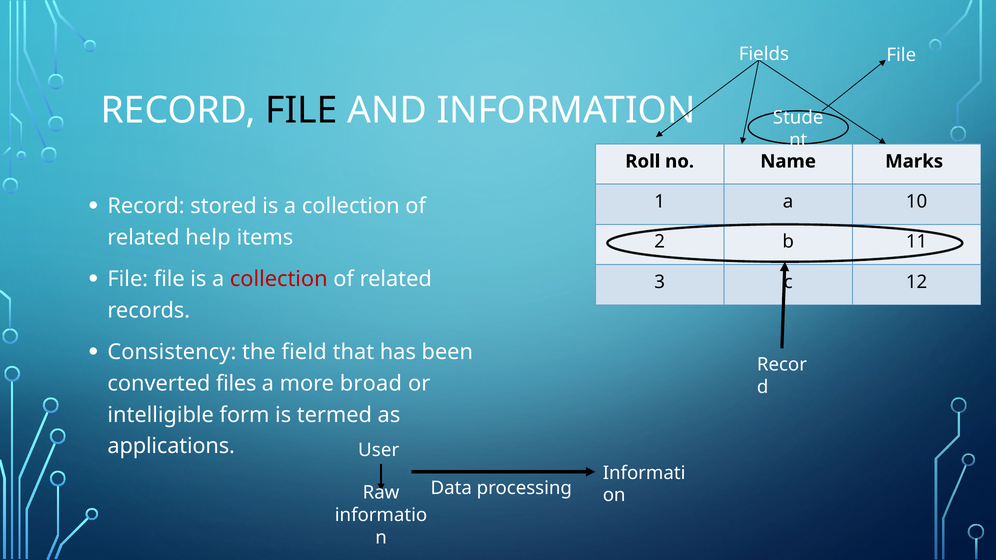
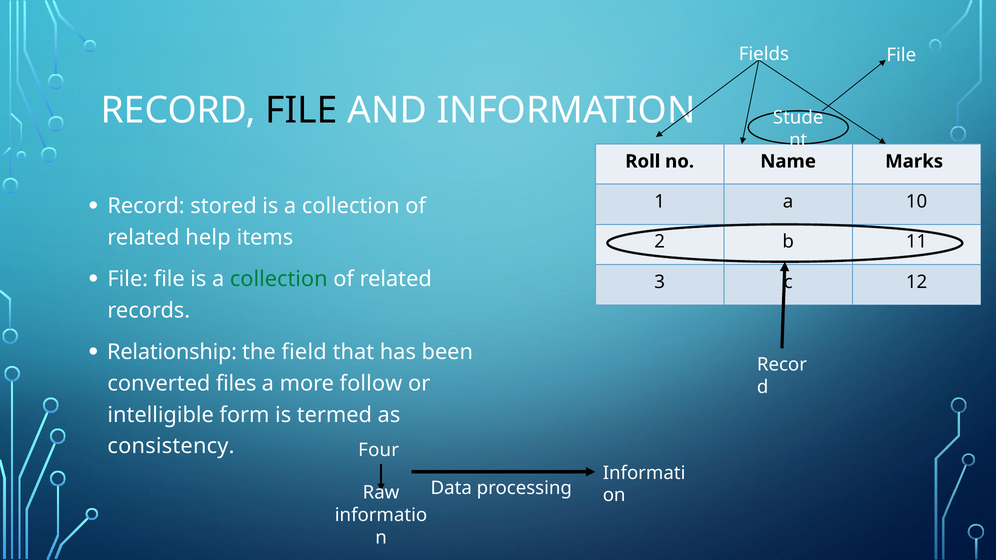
collection colour: red -> green (279, 279)
Consistency: Consistency -> Relationship (172, 352)
broad: broad -> follow (371, 384)
applications: applications -> consistency (171, 446)
User: User -> Four (379, 450)
